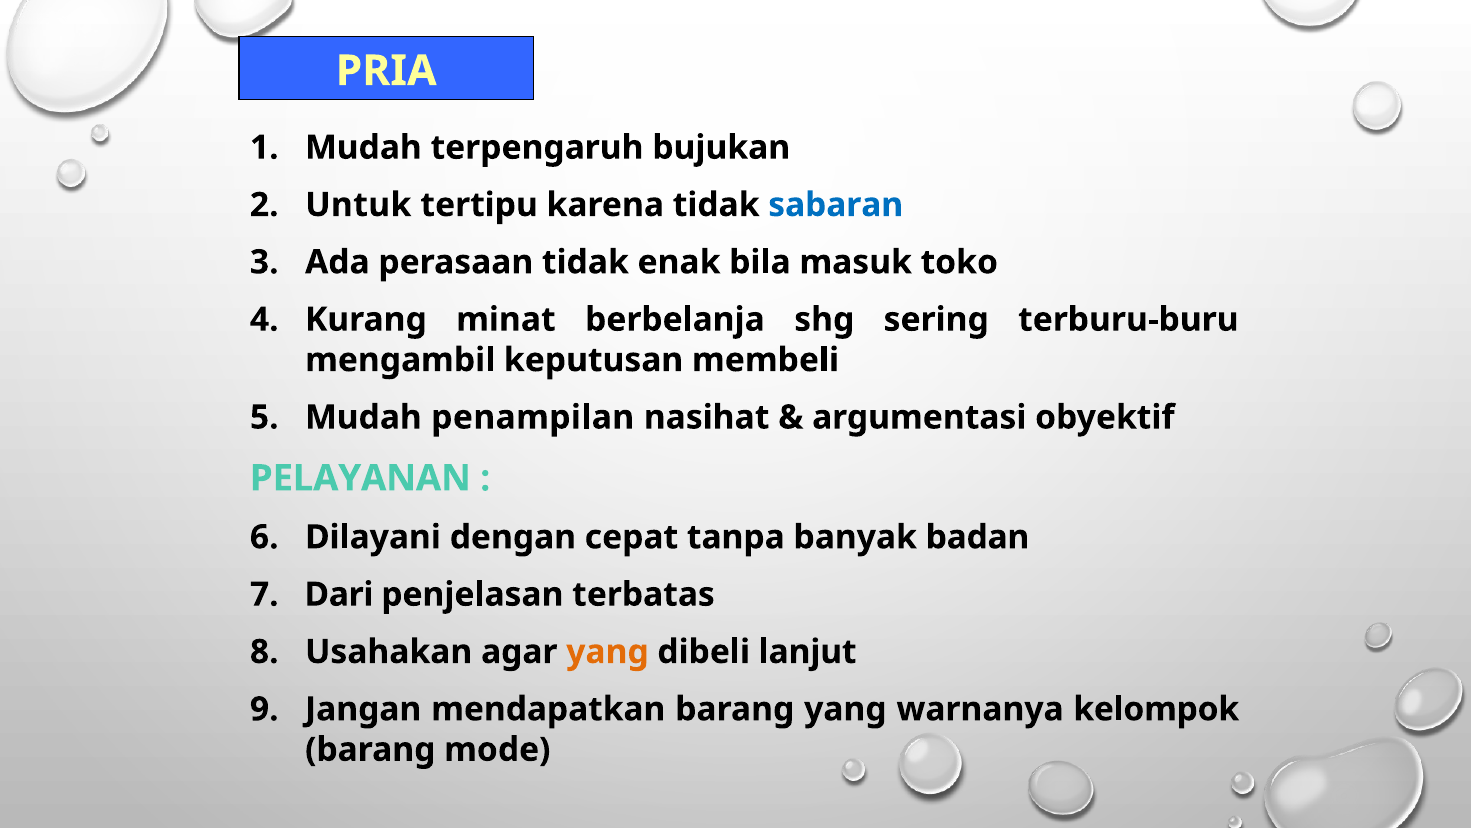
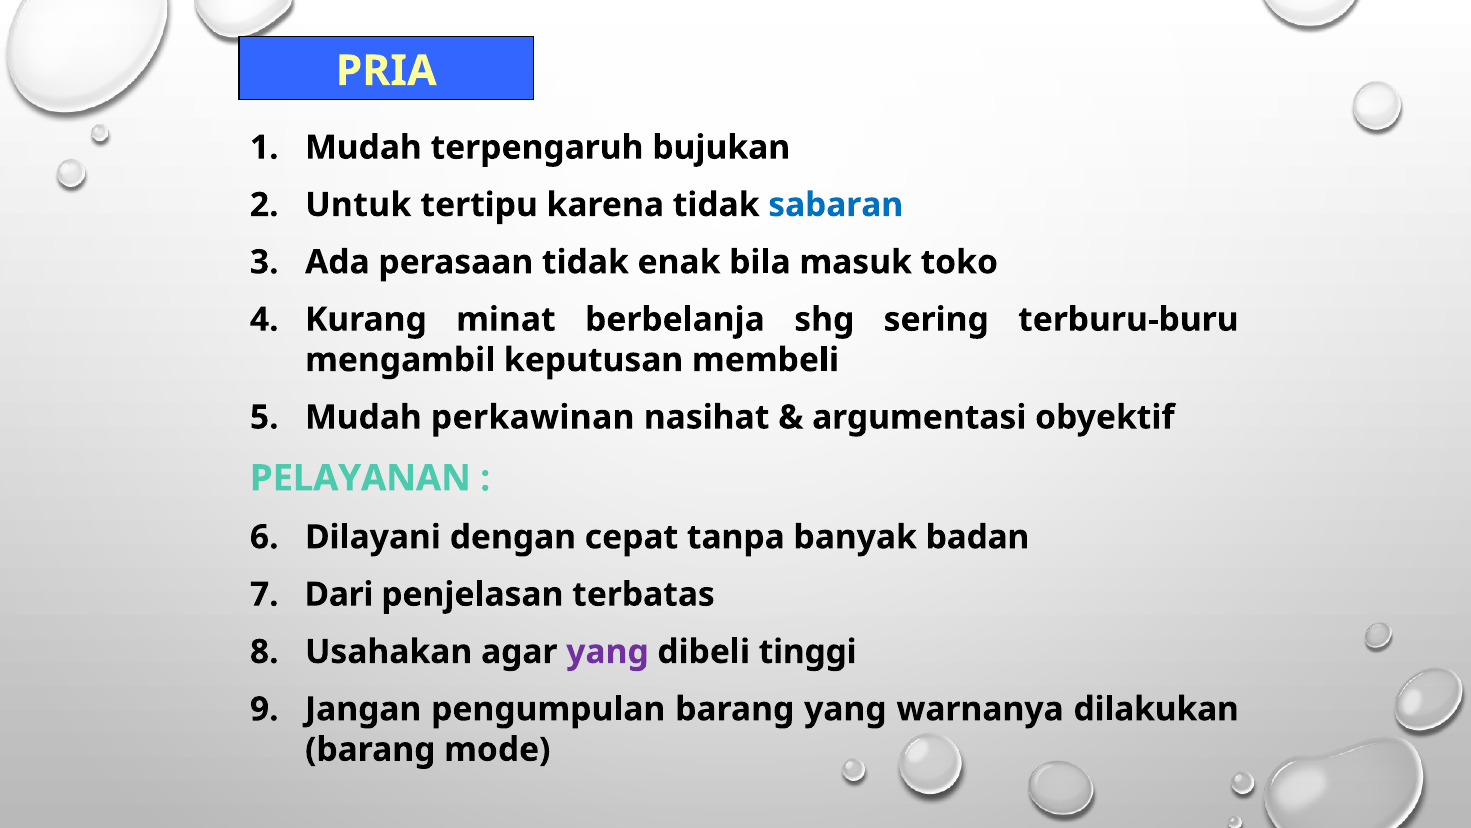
penampilan: penampilan -> perkawinan (533, 417)
yang colour: orange -> purple (607, 651)
lanjut: lanjut -> tinggi (808, 651)
mendapatkan: mendapatkan -> pengumpulan (548, 709)
kelompok: kelompok -> dilakukan (1156, 709)
